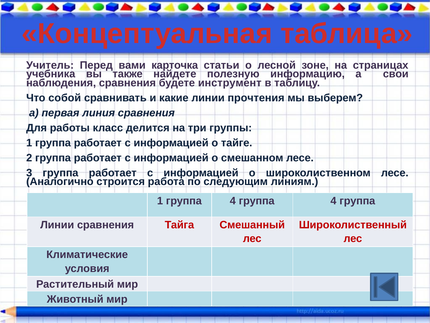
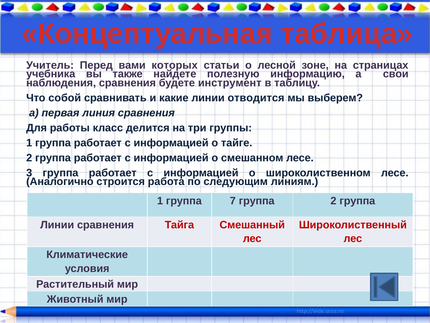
карточка: карточка -> которых (175, 65)
прочтения: прочтения -> отводится (256, 98)
1 группа 4: 4 -> 7 (233, 201)
4: 4 -> 2 (333, 201)
